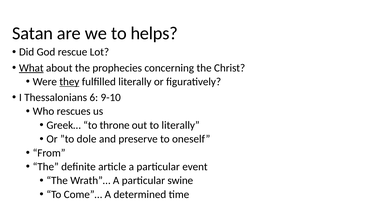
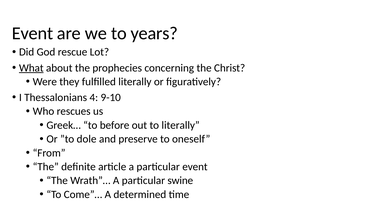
Satan: Satan -> Event (33, 33)
helps: helps -> years (154, 33)
they underline: present -> none (69, 82)
6: 6 -> 4 (94, 97)
throne: throne -> before (115, 125)
